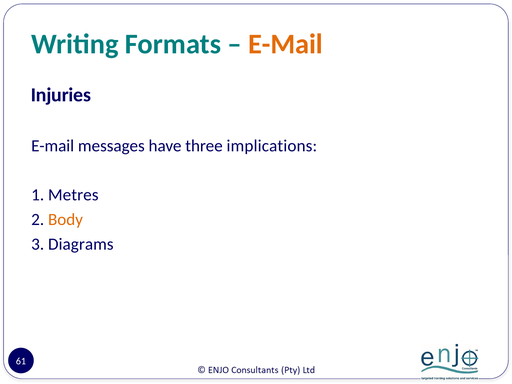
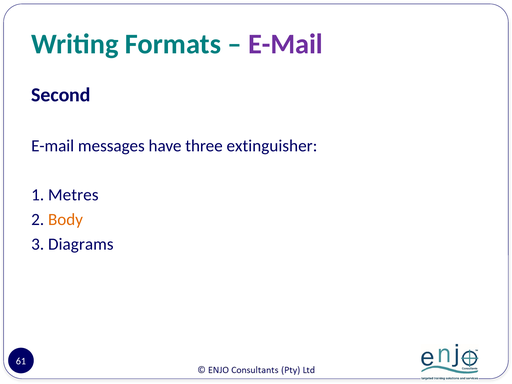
E-Mail colour: orange -> purple (285, 44)
Injuries: Injuries -> Second (61, 95)
implications: implications -> extinguisher (272, 146)
